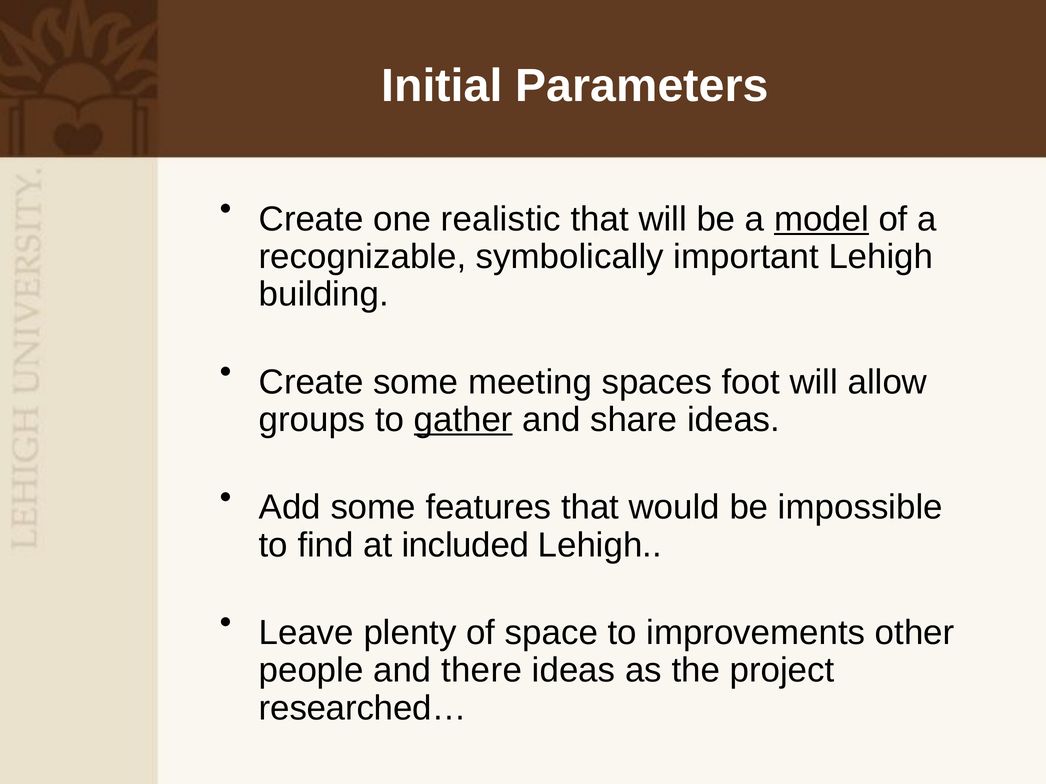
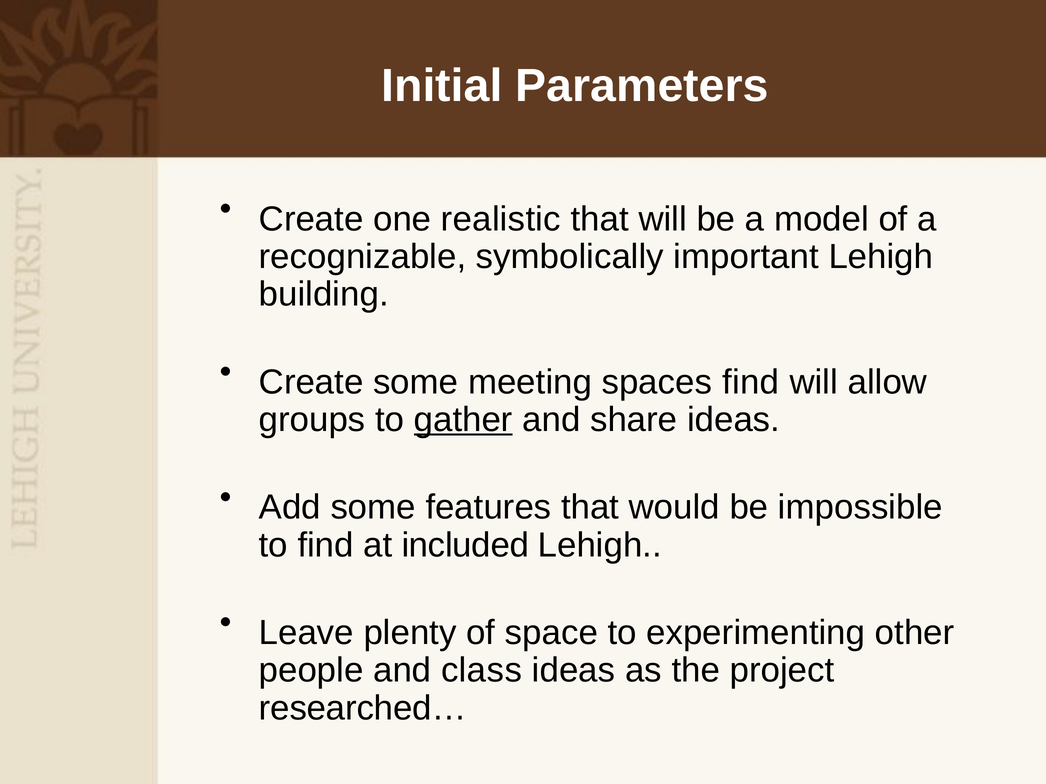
model underline: present -> none (822, 219)
spaces foot: foot -> find (751, 382)
improvements: improvements -> experimenting (756, 633)
there: there -> class (482, 671)
